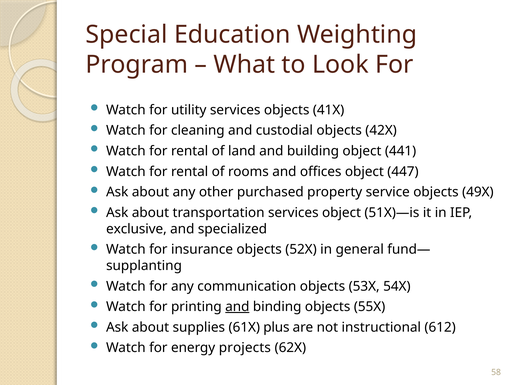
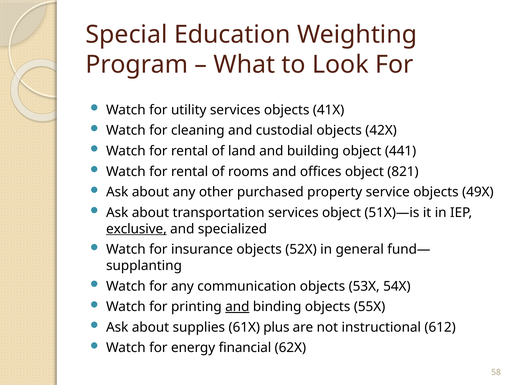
447: 447 -> 821 (403, 171)
exclusive underline: none -> present (136, 229)
projects: projects -> financial (245, 348)
